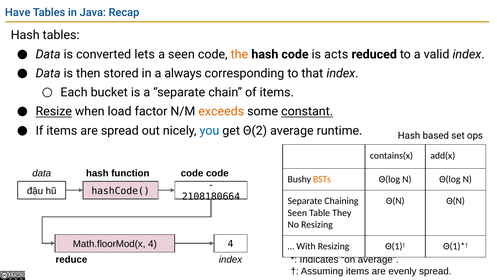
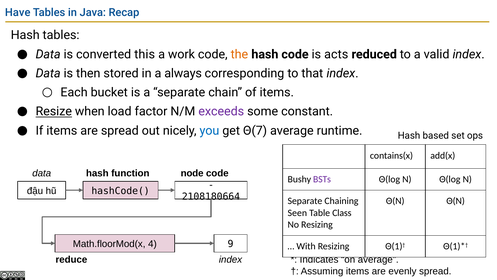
lets: lets -> this (145, 54)
a seen: seen -> work (181, 54)
exceeds colour: orange -> purple (221, 111)
constant underline: present -> none (307, 111)
Θ(2: Θ(2 -> Θ(7 (255, 130)
data code: code -> node (192, 173)
BSTs colour: orange -> purple (322, 179)
They: They -> Class (342, 213)
4 4: 4 -> 9 (231, 244)
